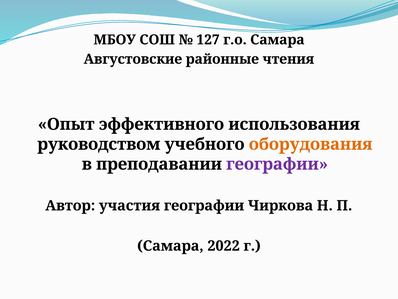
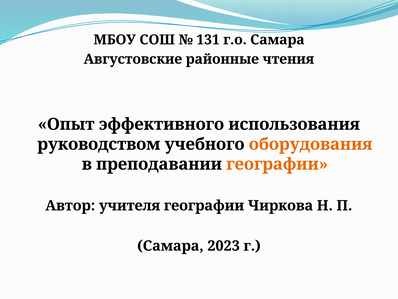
127: 127 -> 131 (208, 40)
географии colour: purple -> orange (277, 164)
участия: участия -> учителя (130, 205)
2022: 2022 -> 2023 (224, 245)
